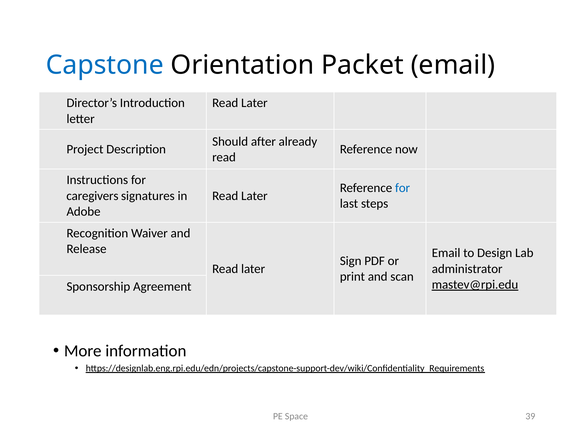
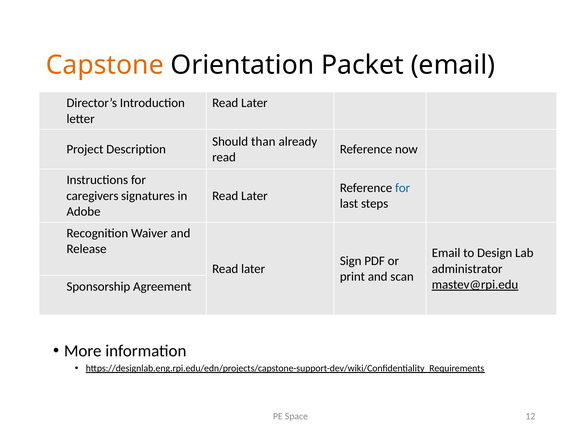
Capstone colour: blue -> orange (105, 65)
after: after -> than (263, 141)
39: 39 -> 12 (530, 416)
